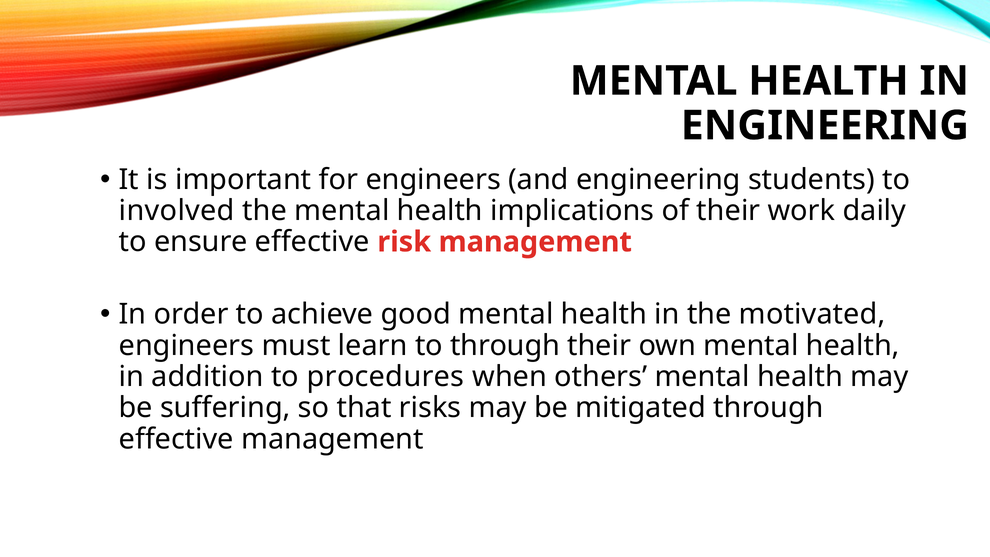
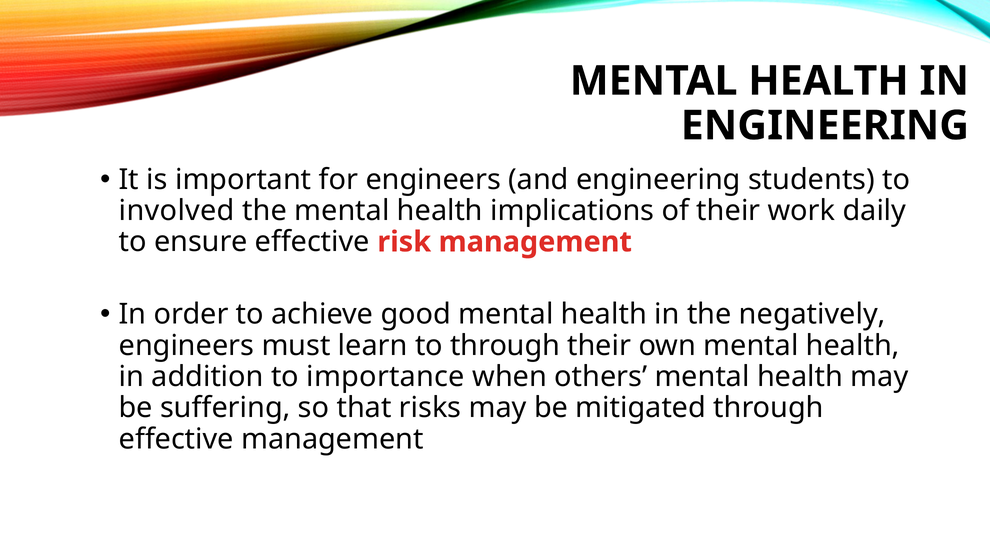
motivated: motivated -> negatively (812, 314)
procedures: procedures -> importance (386, 377)
